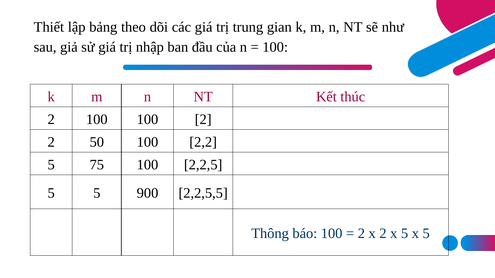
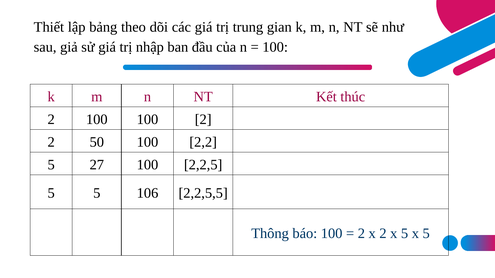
75: 75 -> 27 (97, 165)
900: 900 -> 106 (147, 193)
